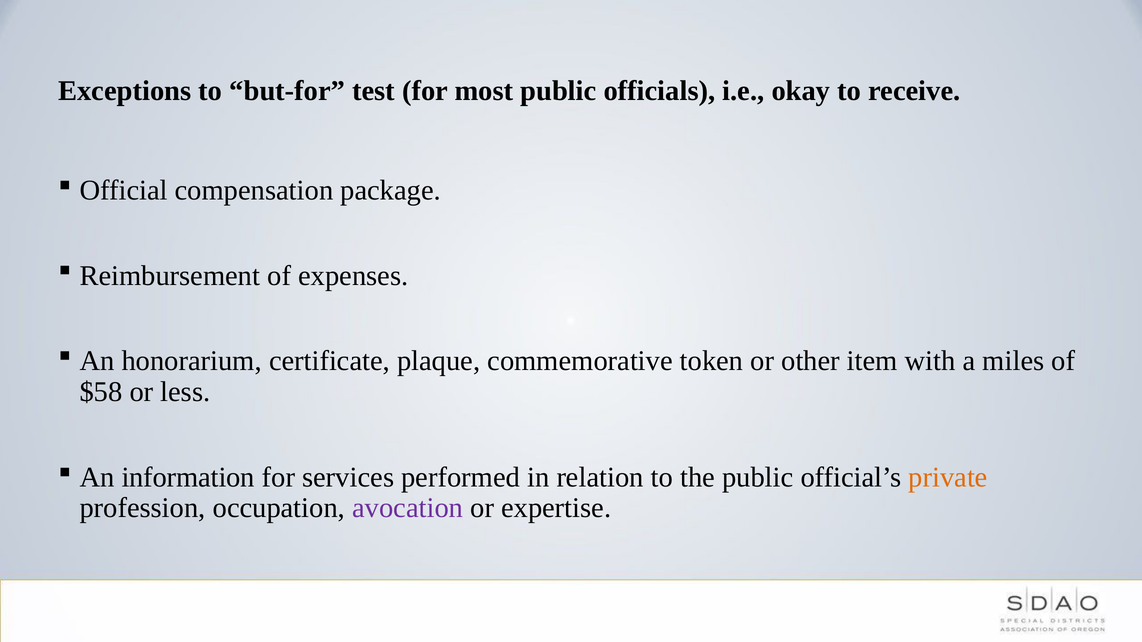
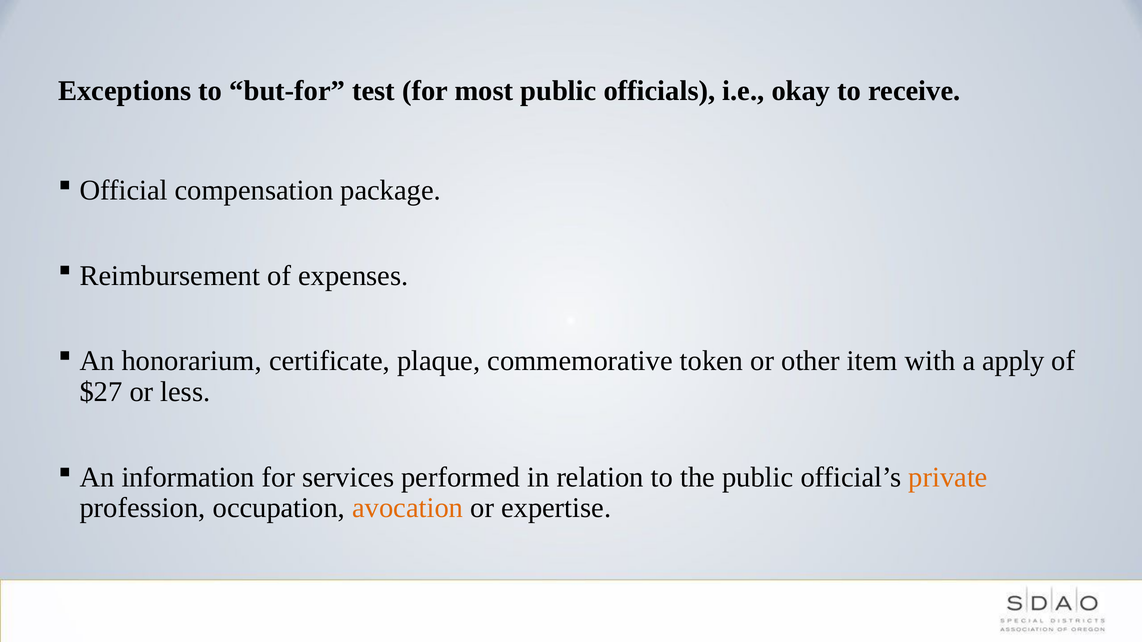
miles: miles -> apply (1014, 361)
$58: $58 -> $27 (101, 392)
avocation colour: purple -> orange (408, 508)
